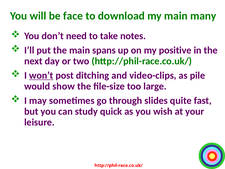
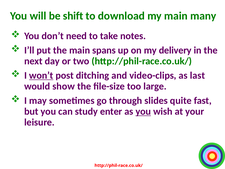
face: face -> shift (73, 16)
positive: positive -> delivery (175, 50)
pile: pile -> last (197, 75)
quick: quick -> enter (111, 111)
you underline: none -> present (143, 111)
